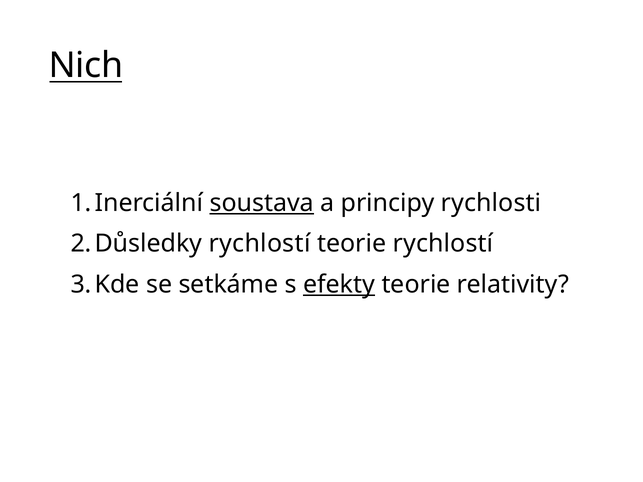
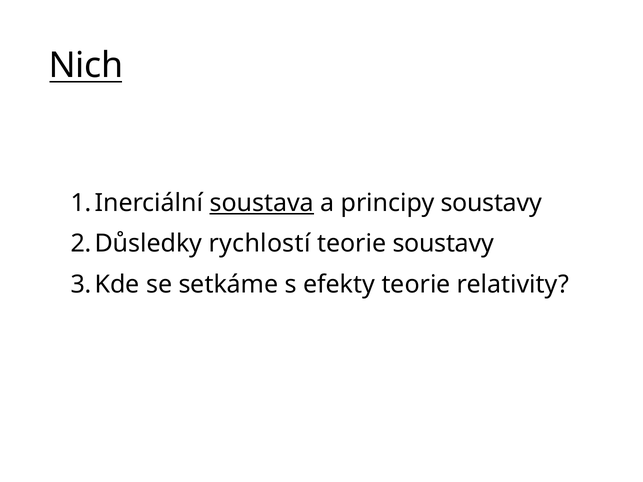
principy rychlosti: rychlosti -> soustavy (491, 203)
teorie rychlostí: rychlostí -> soustavy (443, 244)
efekty underline: present -> none (339, 285)
